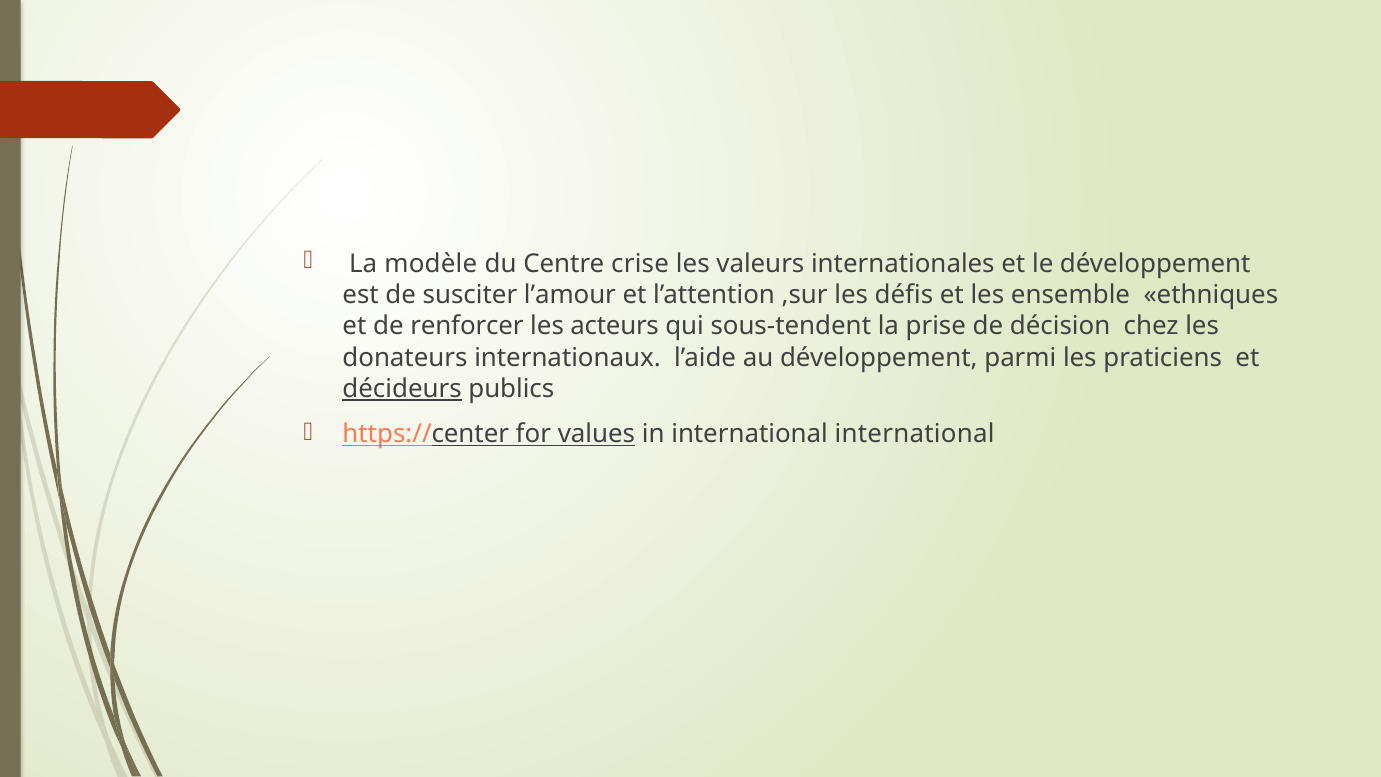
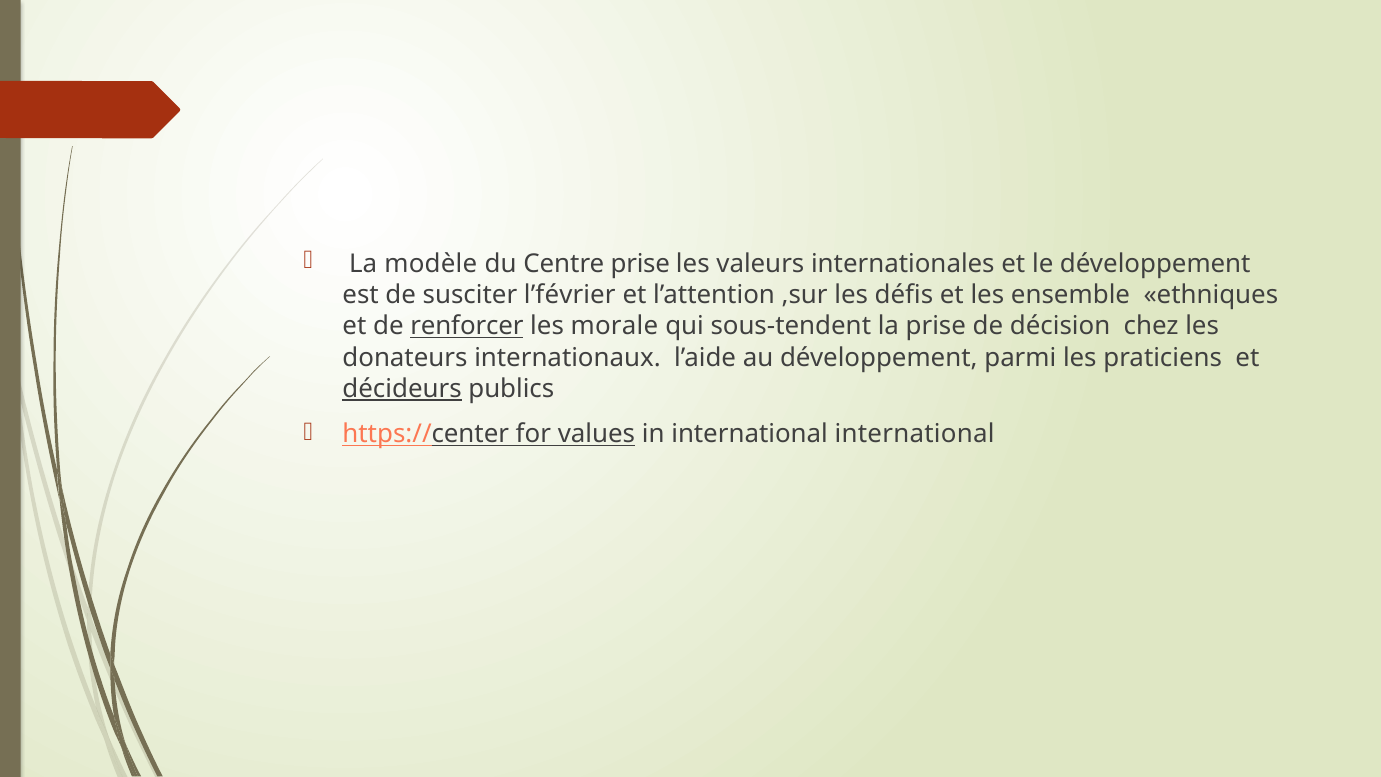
Centre crise: crise -> prise (640, 264)
l’amour: l’amour -> l’février (570, 295)
renforcer underline: none -> present (467, 326)
acteurs: acteurs -> morale (614, 326)
